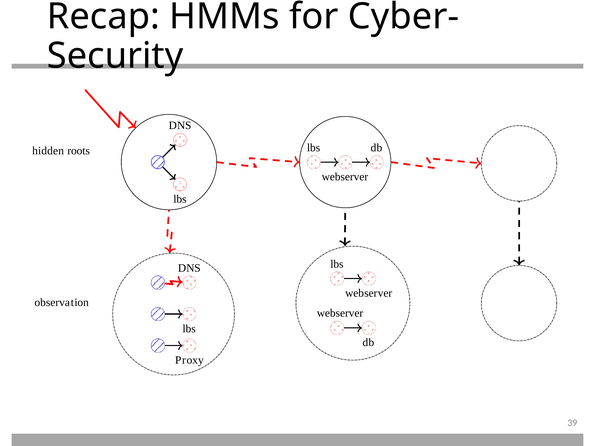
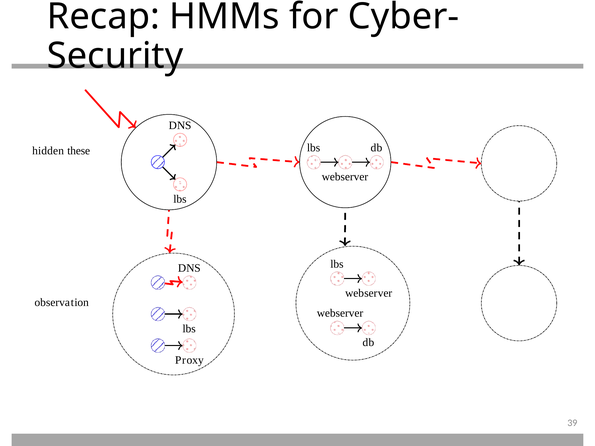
roots: roots -> these (79, 151)
